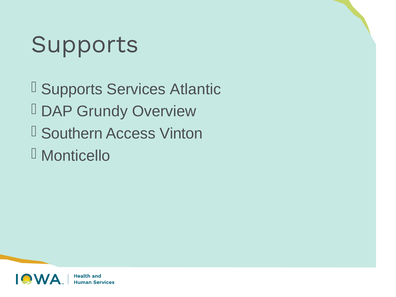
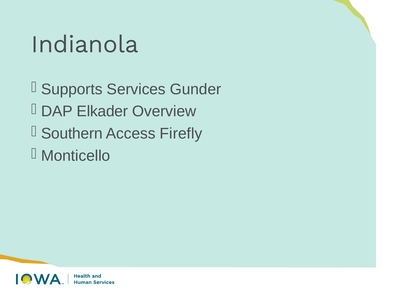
Supports: Supports -> Indianola (85, 44)
Atlantic: Atlantic -> Gunder (196, 89)
Grundy: Grundy -> Elkader (102, 111)
Vinton: Vinton -> Firefly (181, 134)
